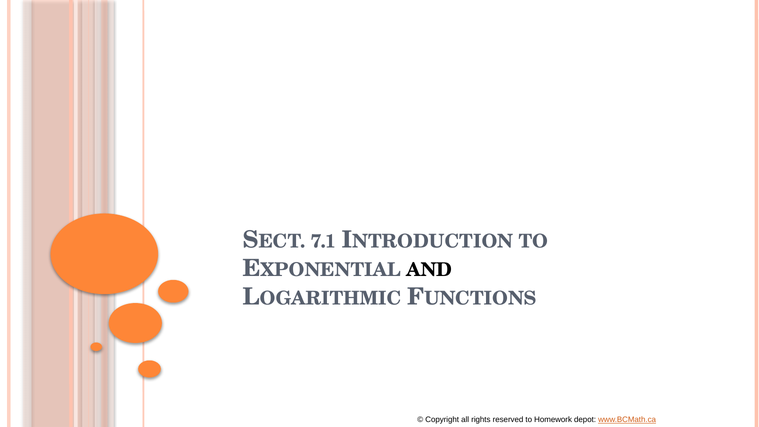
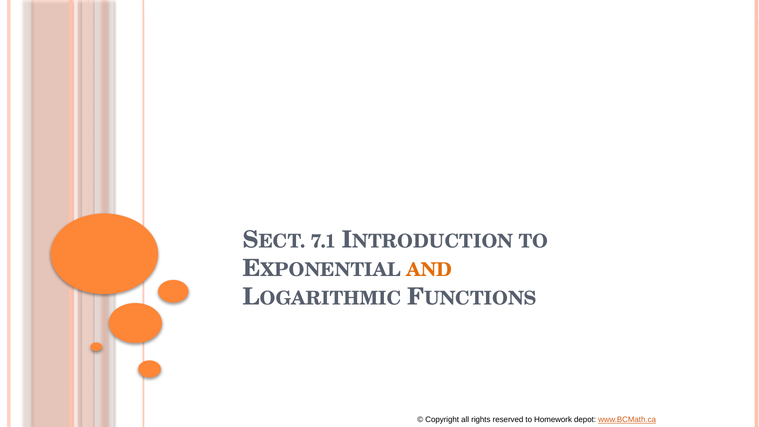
AND colour: black -> orange (429, 270)
